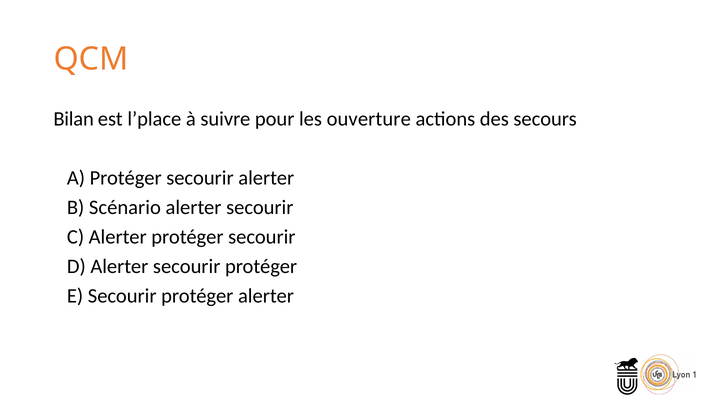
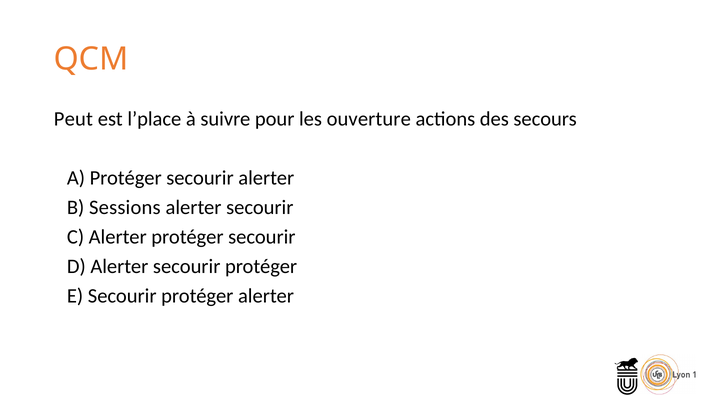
Bilan: Bilan -> Peut (73, 119)
Scénario: Scénario -> Sessions (125, 208)
